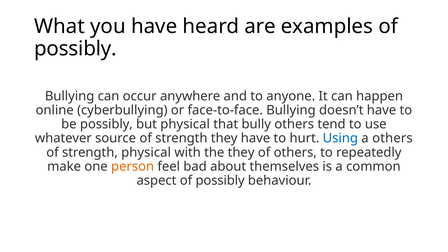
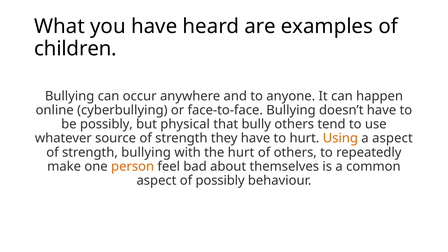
possibly: possibly -> children (75, 49)
Using colour: blue -> orange (340, 138)
a others: others -> aspect (392, 138)
strength physical: physical -> bullying (146, 152)
the they: they -> hurt (241, 152)
